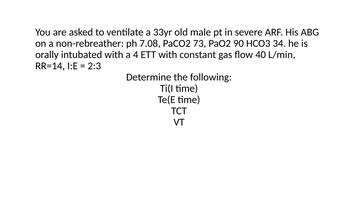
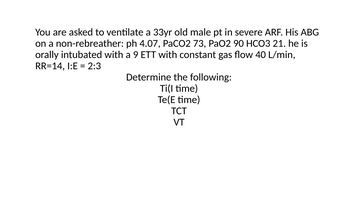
7.08: 7.08 -> 4.07 (150, 44)
34: 34 -> 21 (279, 44)
4: 4 -> 9 (136, 55)
